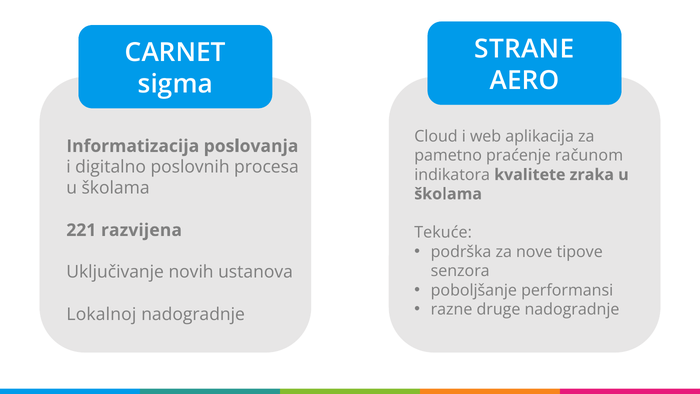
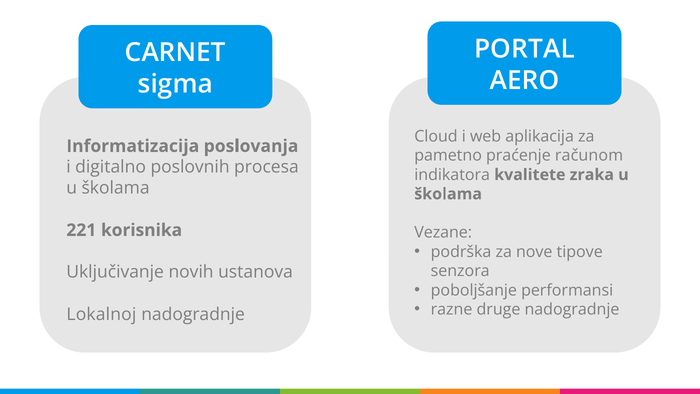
STRANE: STRANE -> PORTAL (524, 49)
razvijena: razvijena -> korisnika (142, 230)
Tekuće: Tekuće -> Vezane (443, 232)
